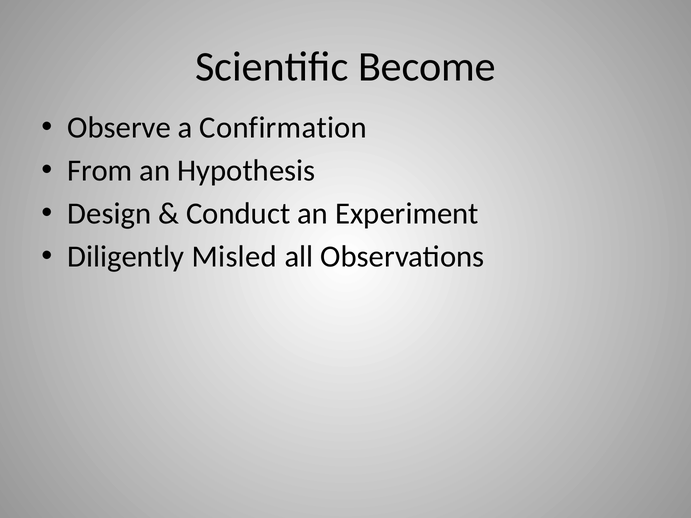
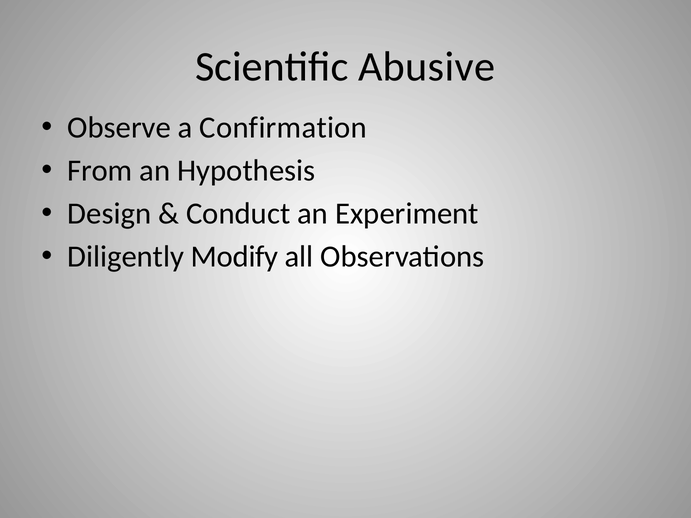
Become: Become -> Abusive (427, 67)
Misled: Misled -> Modify (235, 257)
